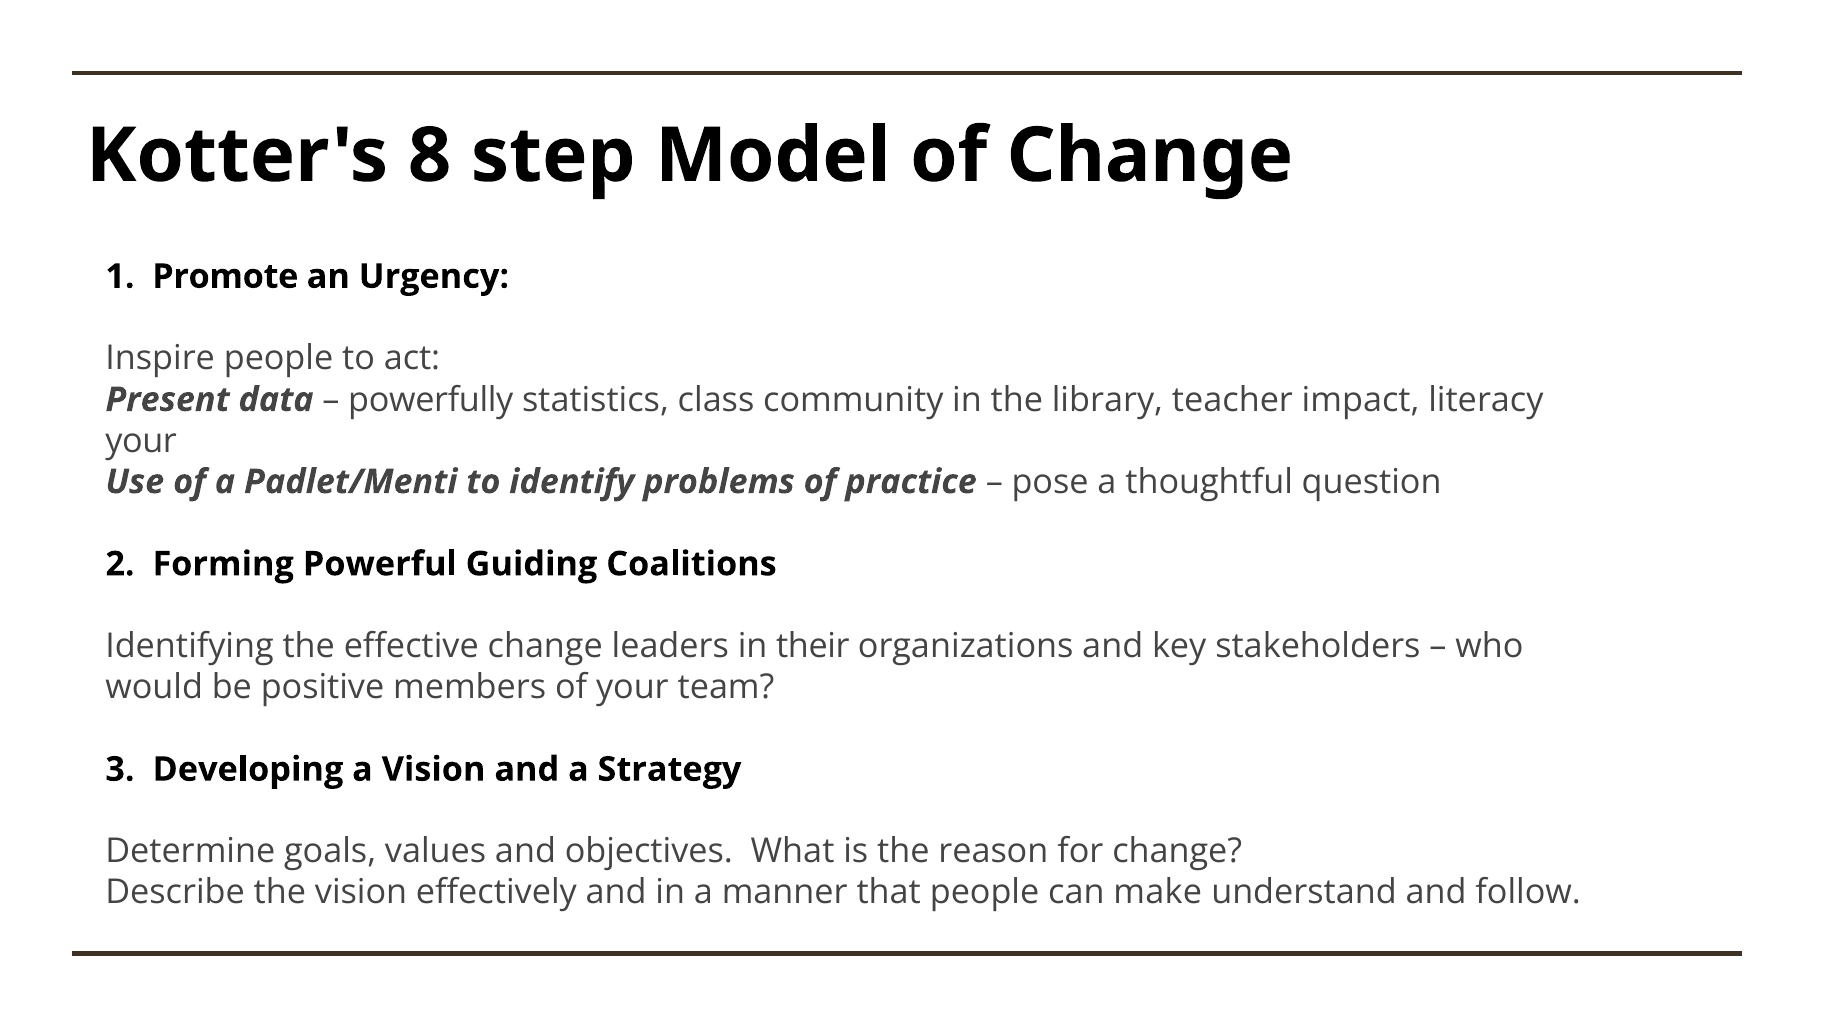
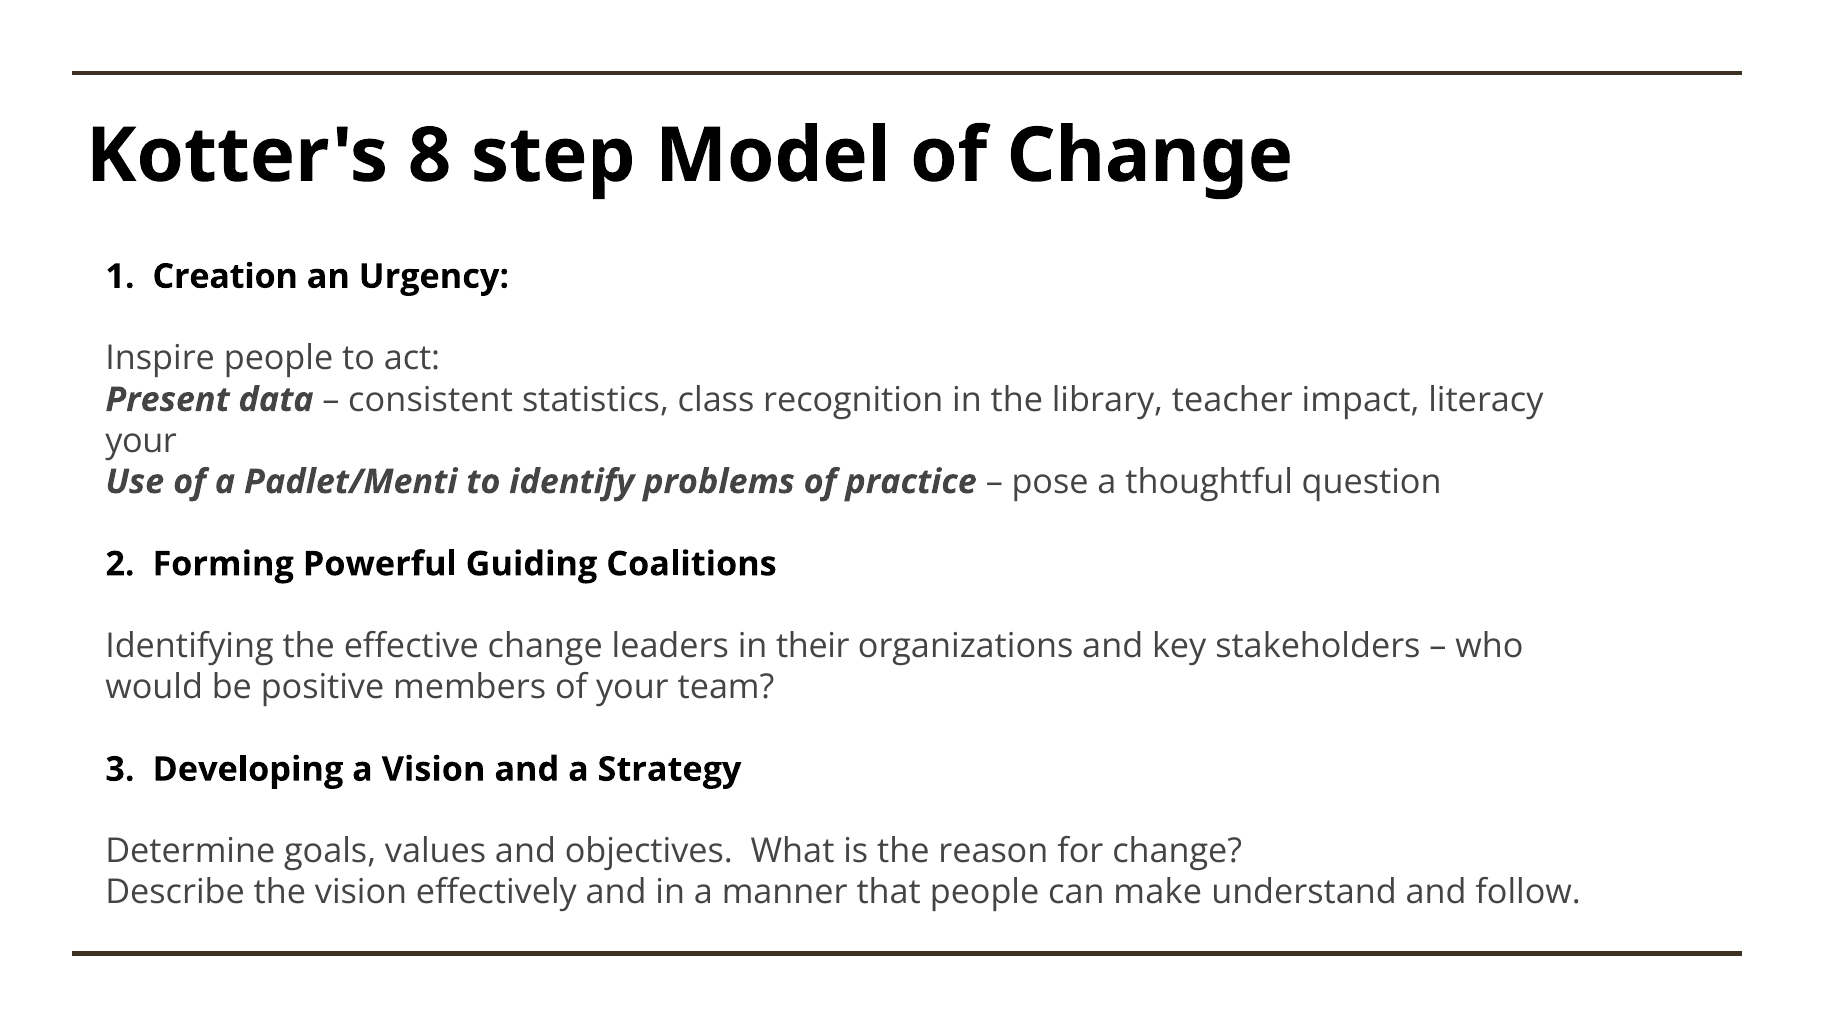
Promote: Promote -> Creation (225, 277)
powerfully: powerfully -> consistent (431, 400)
community: community -> recognition (853, 400)
